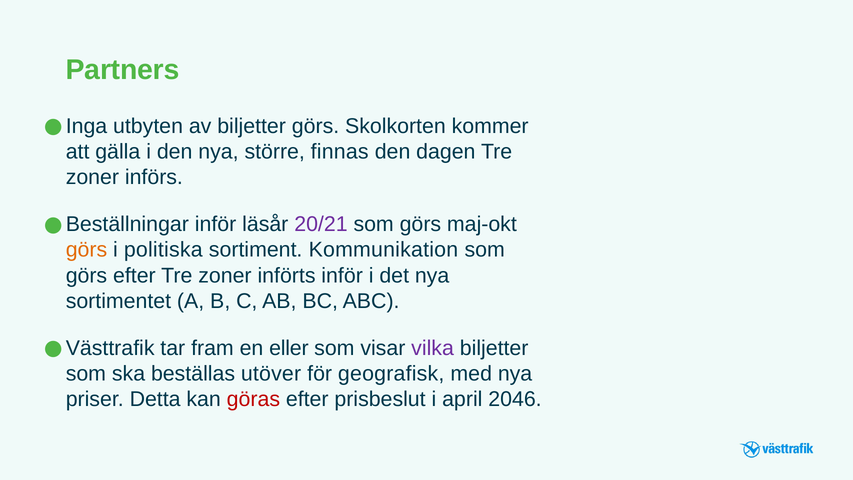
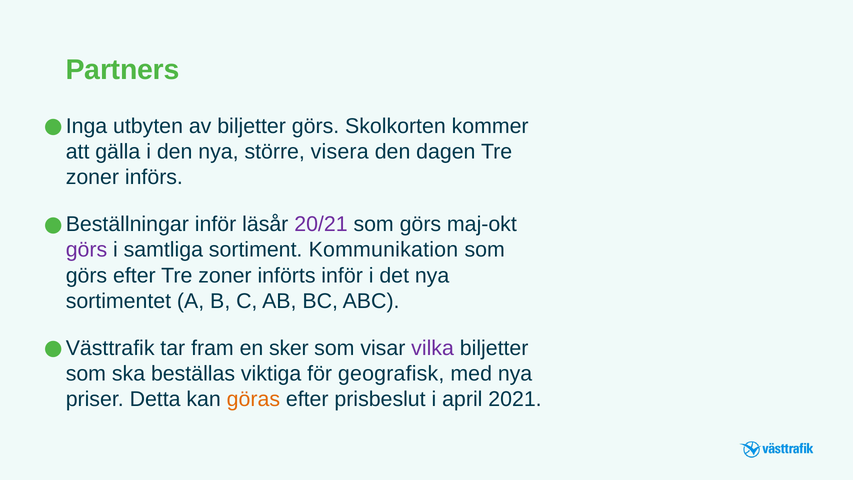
finnas: finnas -> visera (340, 152)
görs colour: orange -> purple (86, 250)
politiska: politiska -> samtliga (163, 250)
eller: eller -> sker (289, 348)
utöver: utöver -> viktiga (271, 374)
göras colour: red -> orange (253, 399)
2046: 2046 -> 2021 (515, 399)
